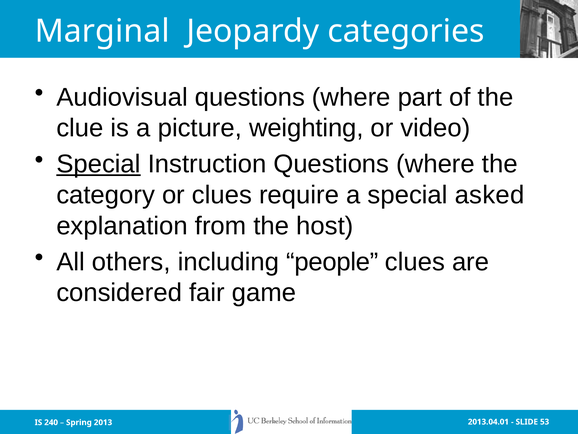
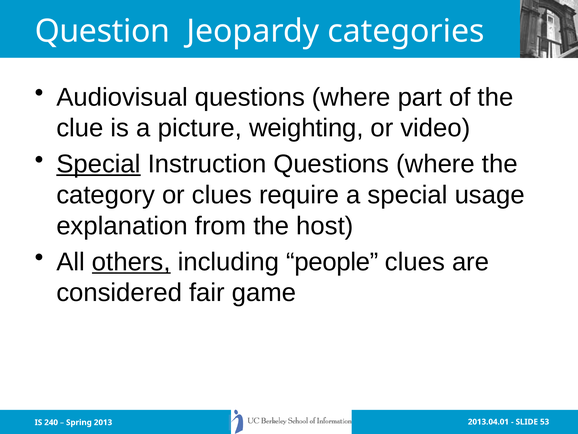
Marginal: Marginal -> Question (102, 31)
asked: asked -> usage (490, 195)
others underline: none -> present (131, 262)
